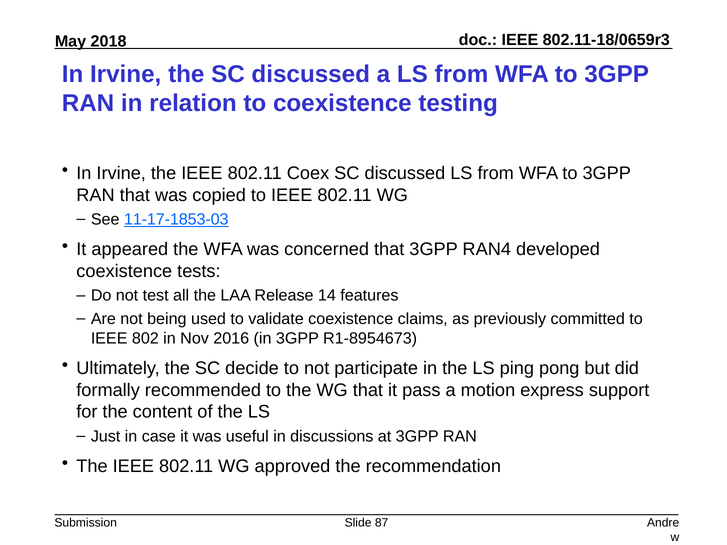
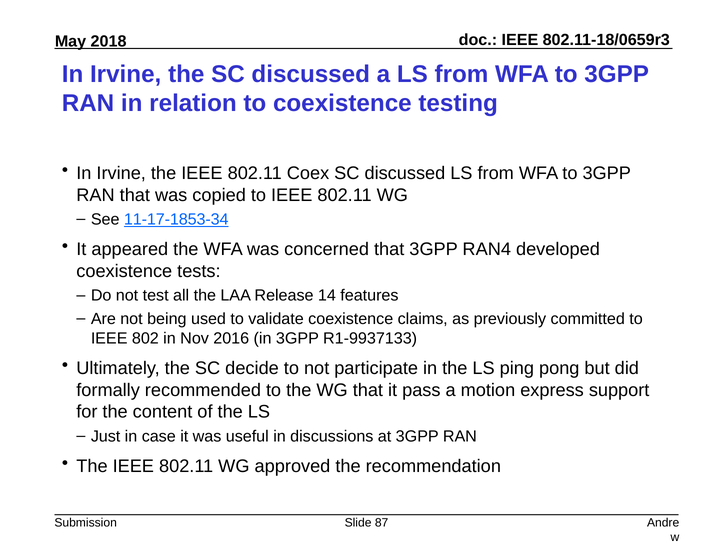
11-17-1853-03: 11-17-1853-03 -> 11-17-1853-34 (176, 220)
R1‐8954673: R1‐8954673 -> R1‐9937133 (370, 339)
